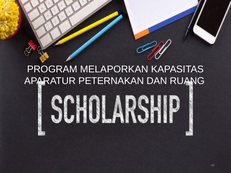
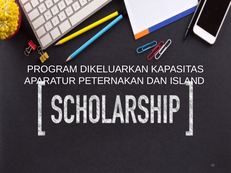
MELAPORKAN: MELAPORKAN -> DIKELUARKAN (114, 69)
RUANG: RUANG -> ISLAND (187, 81)
